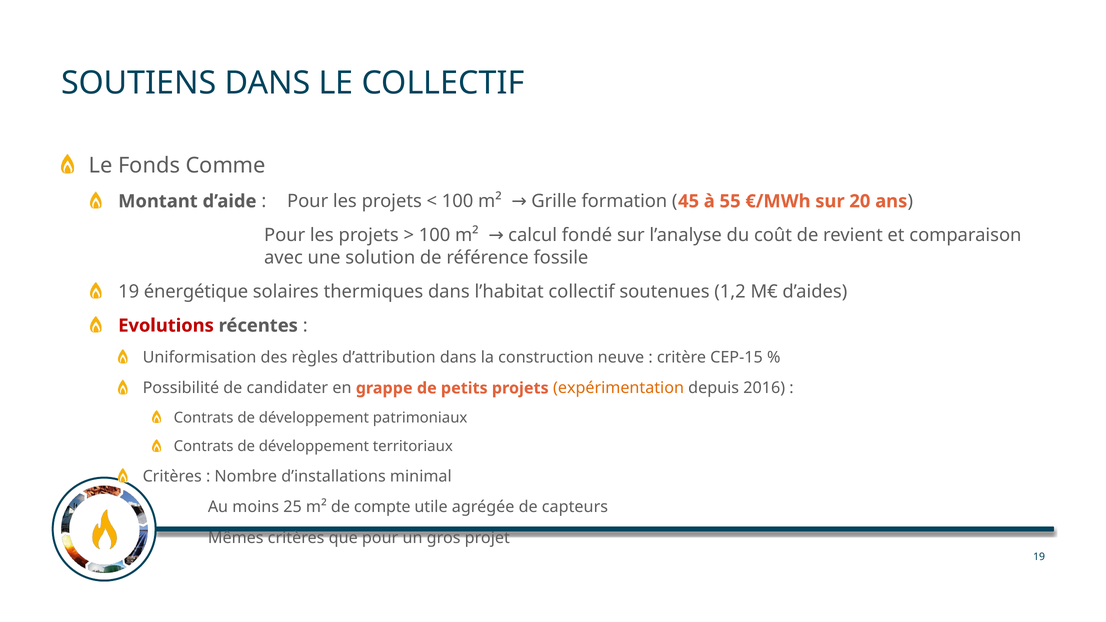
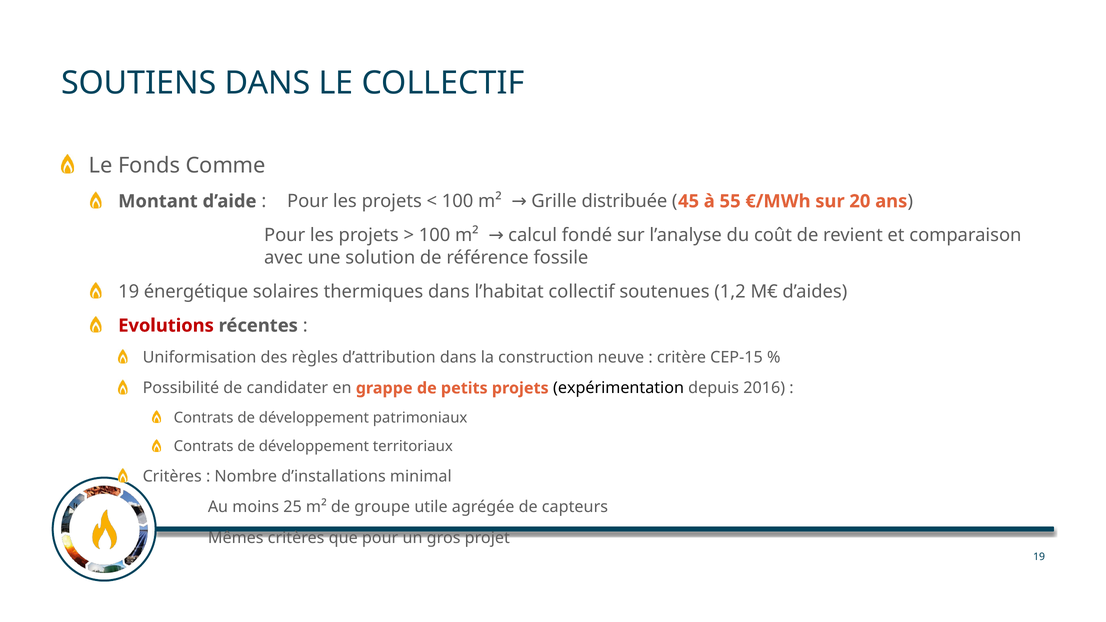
formation: formation -> distribuée (624, 201)
expérimentation colour: orange -> black (619, 388)
compte: compte -> groupe (382, 507)
